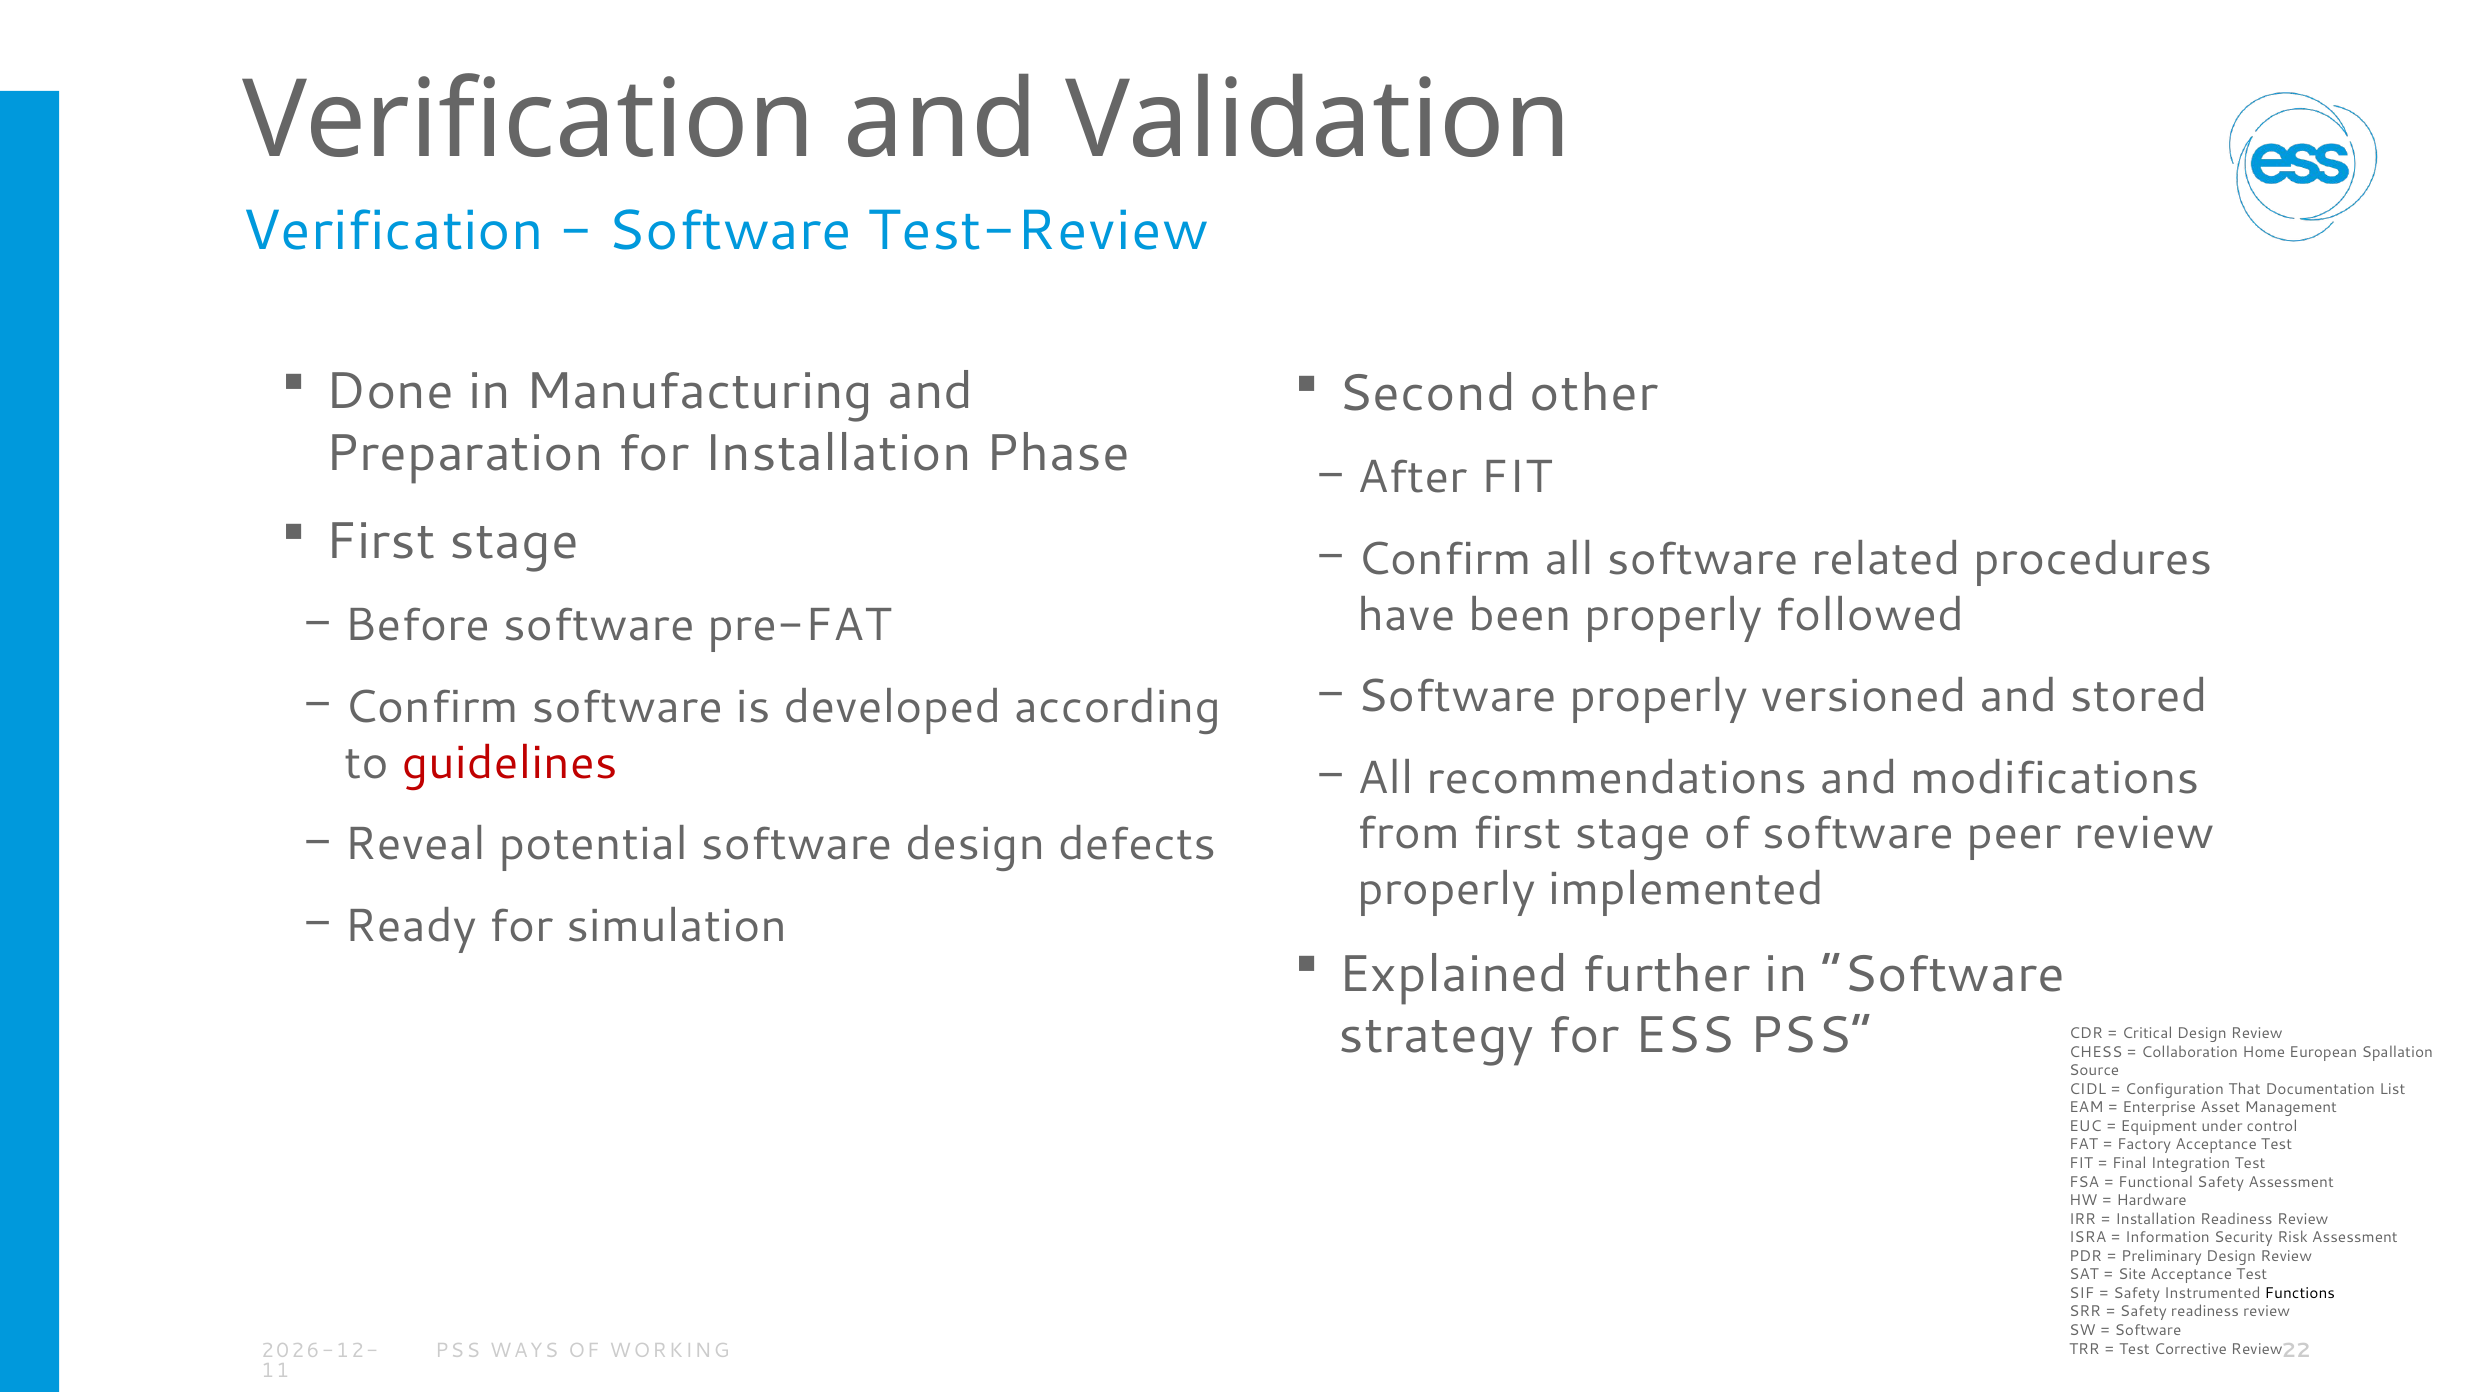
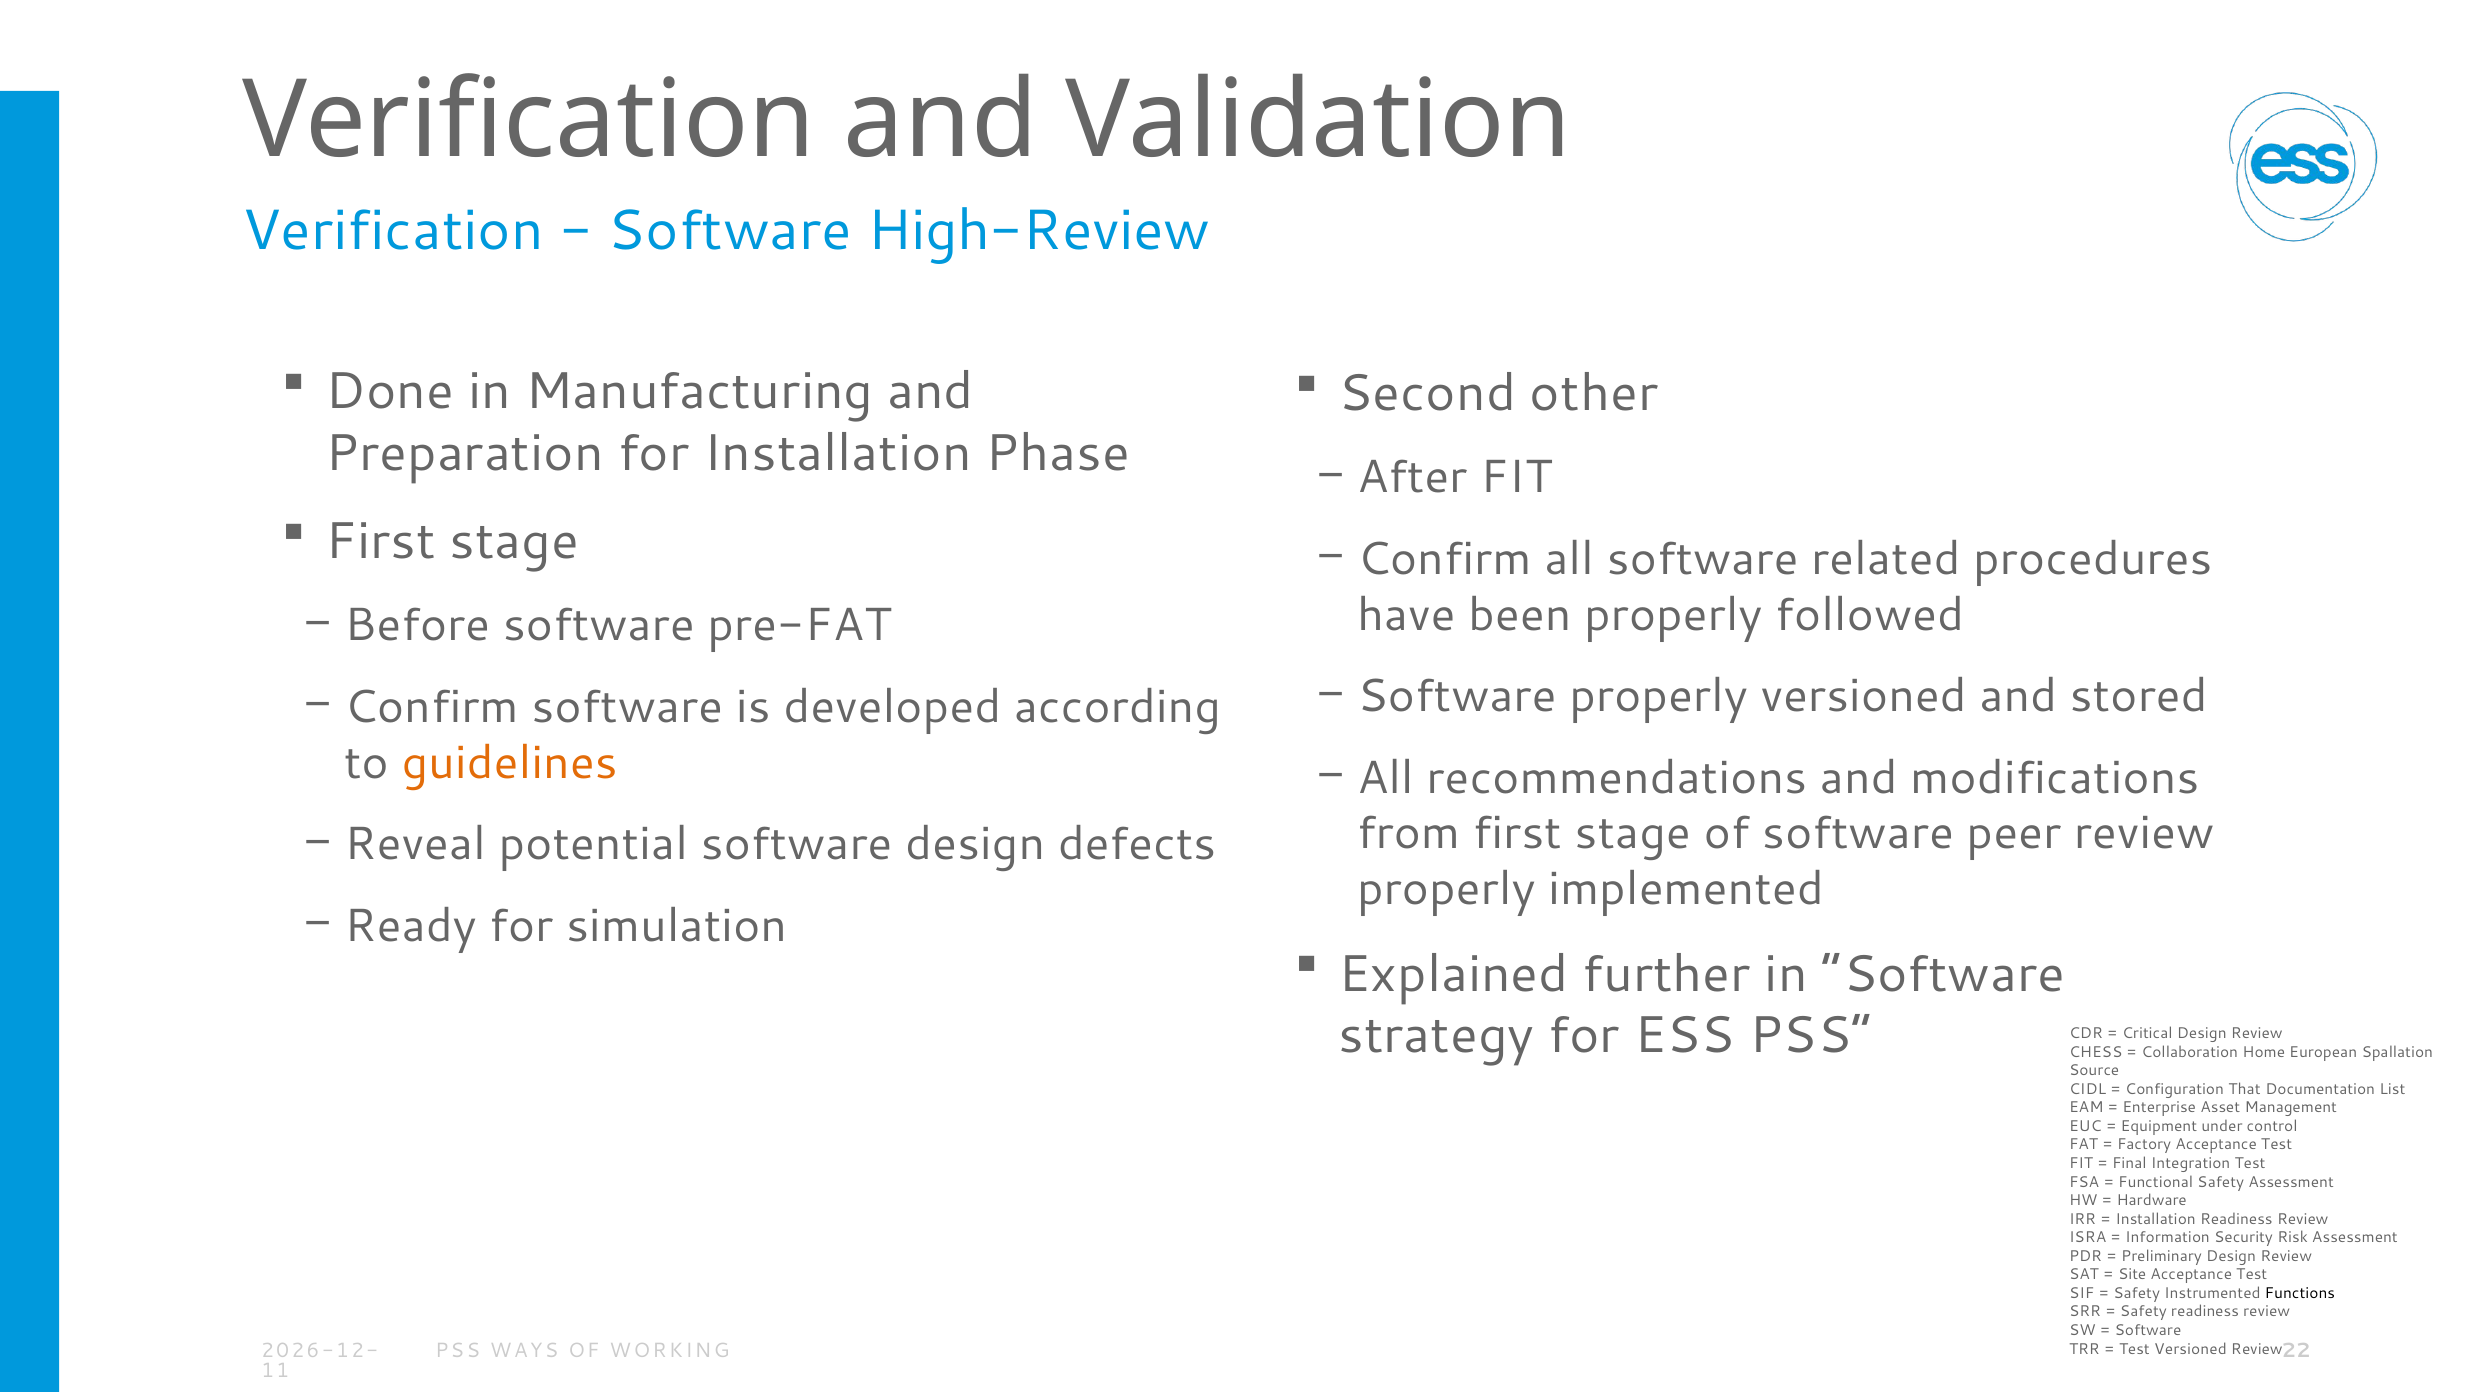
Test-Review: Test-Review -> High-Review (1038, 231)
guidelines colour: red -> orange (510, 763)
Test Corrective: Corrective -> Versioned (2191, 1349)
